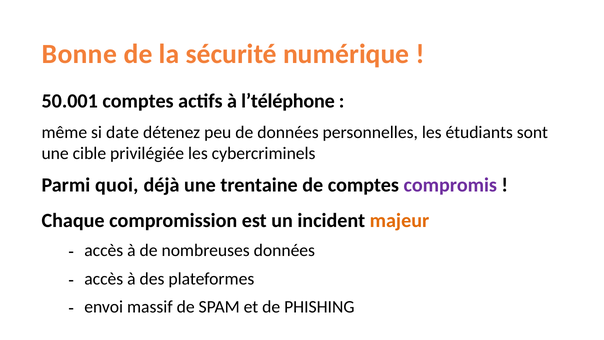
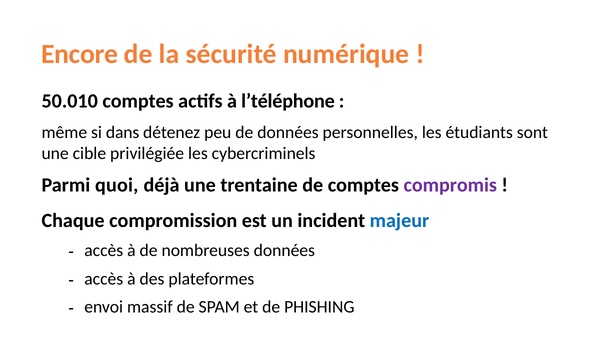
Bonne: Bonne -> Encore (80, 54)
50.001: 50.001 -> 50.010 (70, 101)
date: date -> dans (123, 132)
majeur colour: orange -> blue (399, 221)
